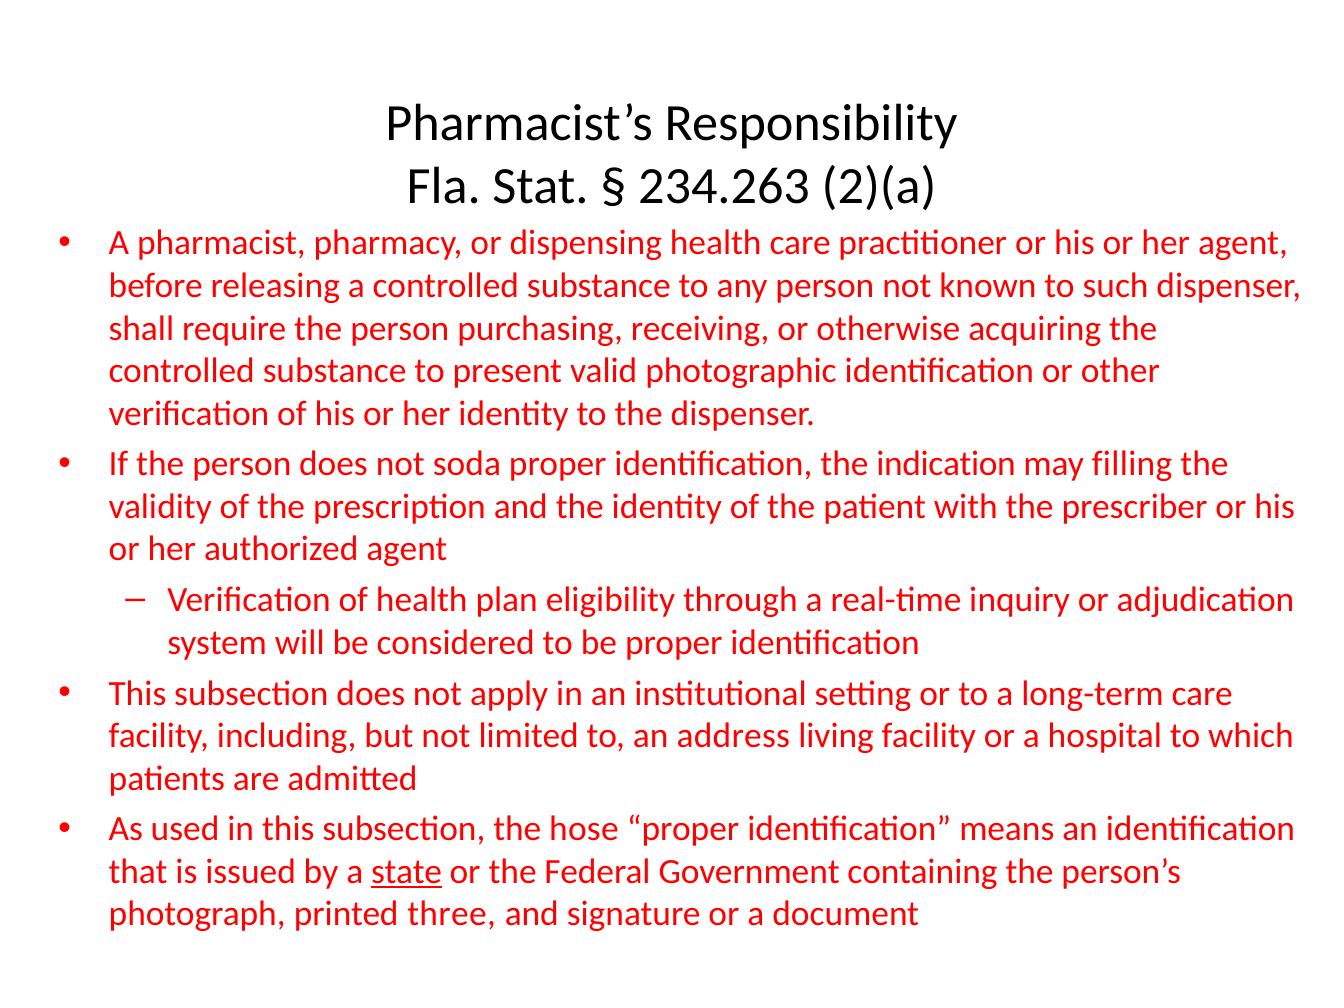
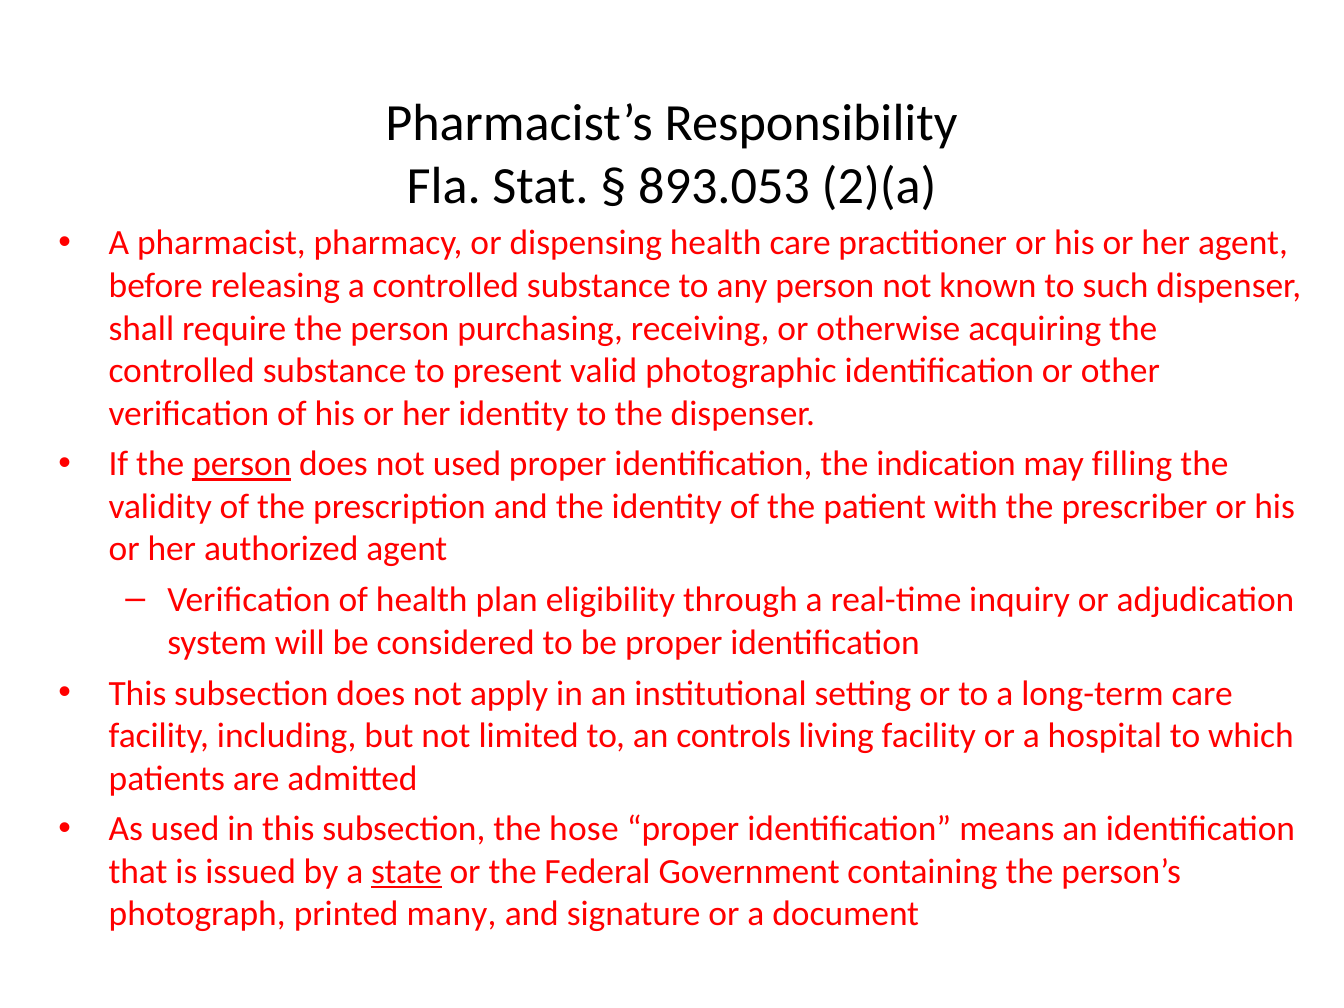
234.263: 234.263 -> 893.053 (724, 186)
person underline: none -> present (242, 464)
not soda: soda -> used (467, 464)
address: address -> controls (734, 736)
three: three -> many (452, 914)
